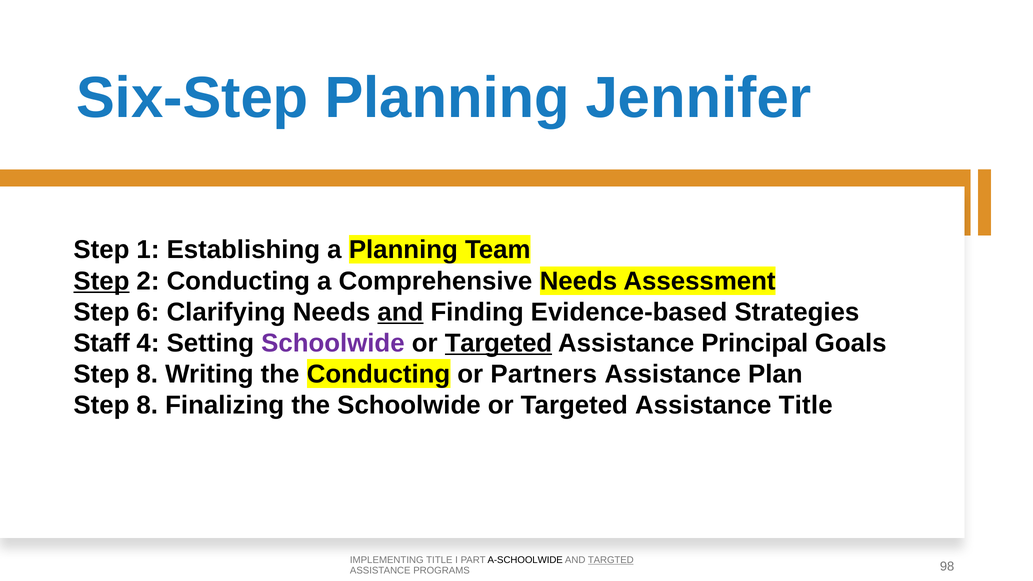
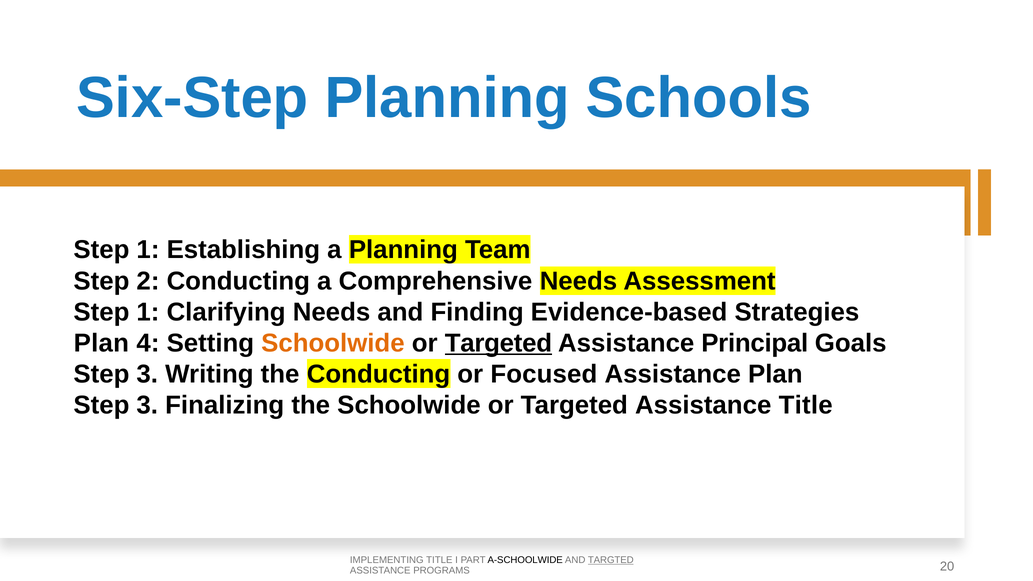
Jennifer: Jennifer -> Schools (699, 98)
Step underline: present -> none (101, 281)
6: 6 -> 1 (148, 312)
and underline: present -> none (400, 312)
Staff: Staff -> Plan (101, 343)
Schoolwide colour: purple -> orange (333, 343)
8: 8 -> 3 (147, 374)
Partners: Partners -> Focused (544, 374)
8: 8 -> 3 (147, 405)
98: 98 -> 20 (947, 566)
